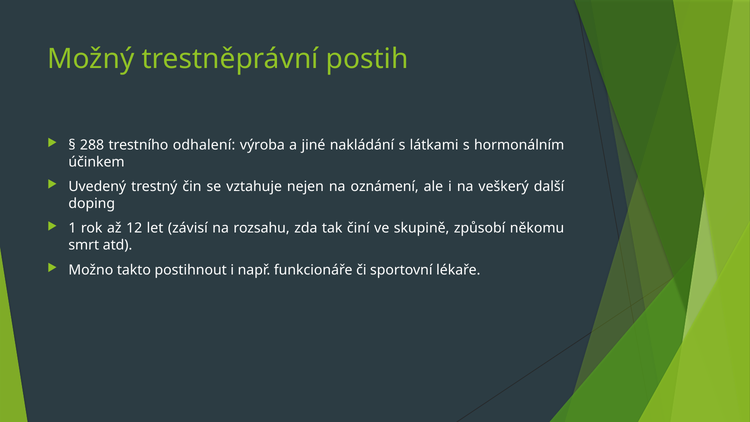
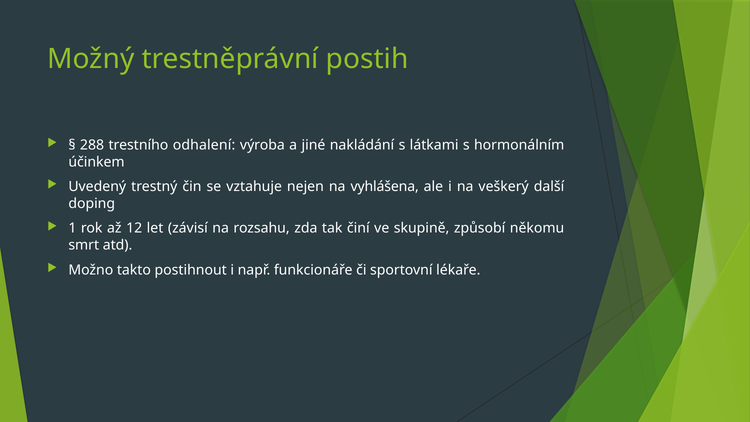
oznámení: oznámení -> vyhlášena (385, 187)
